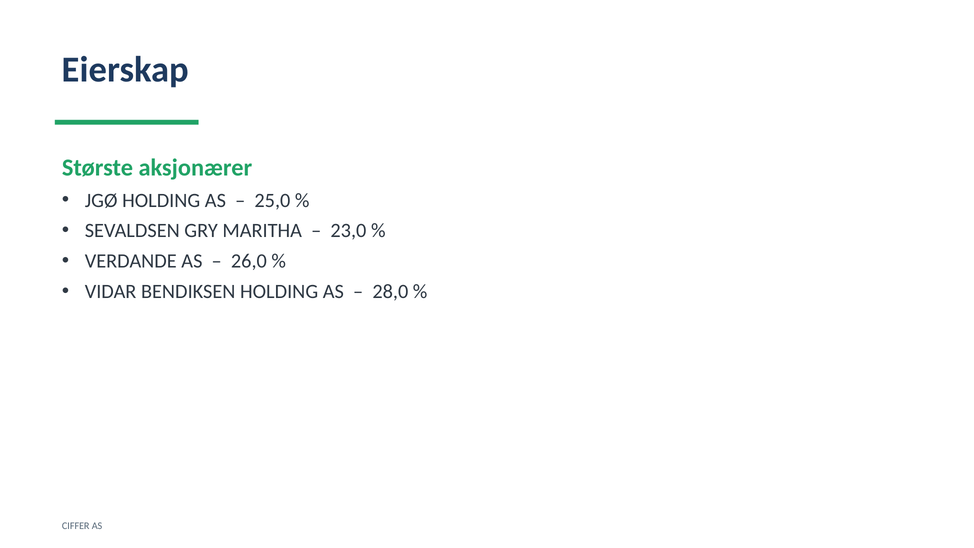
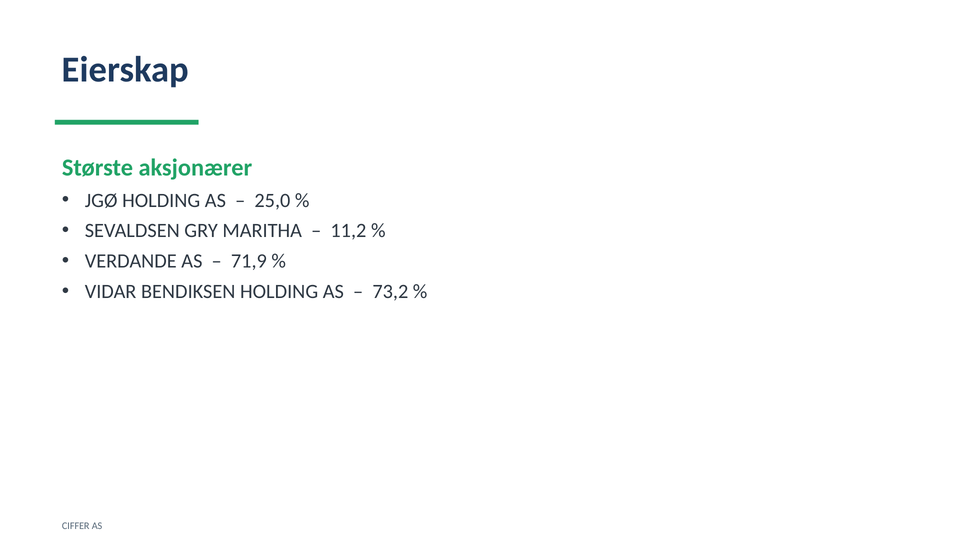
23,0: 23,0 -> 11,2 (348, 231)
26,0: 26,0 -> 71,9 (249, 261)
28,0: 28,0 -> 73,2 (390, 292)
